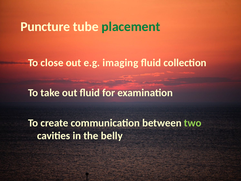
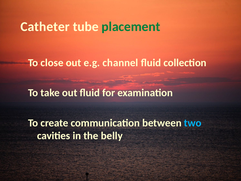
Puncture: Puncture -> Catheter (45, 27)
imaging: imaging -> channel (120, 63)
two colour: light green -> light blue (193, 123)
